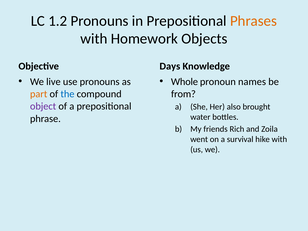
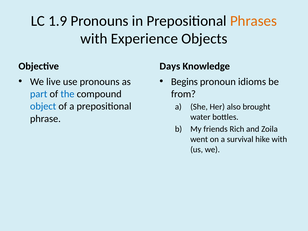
1.2: 1.2 -> 1.9 (58, 21)
Homework: Homework -> Experience (144, 39)
Whole: Whole -> Begins (184, 82)
names: names -> idioms (252, 82)
part colour: orange -> blue (39, 94)
object colour: purple -> blue (43, 106)
